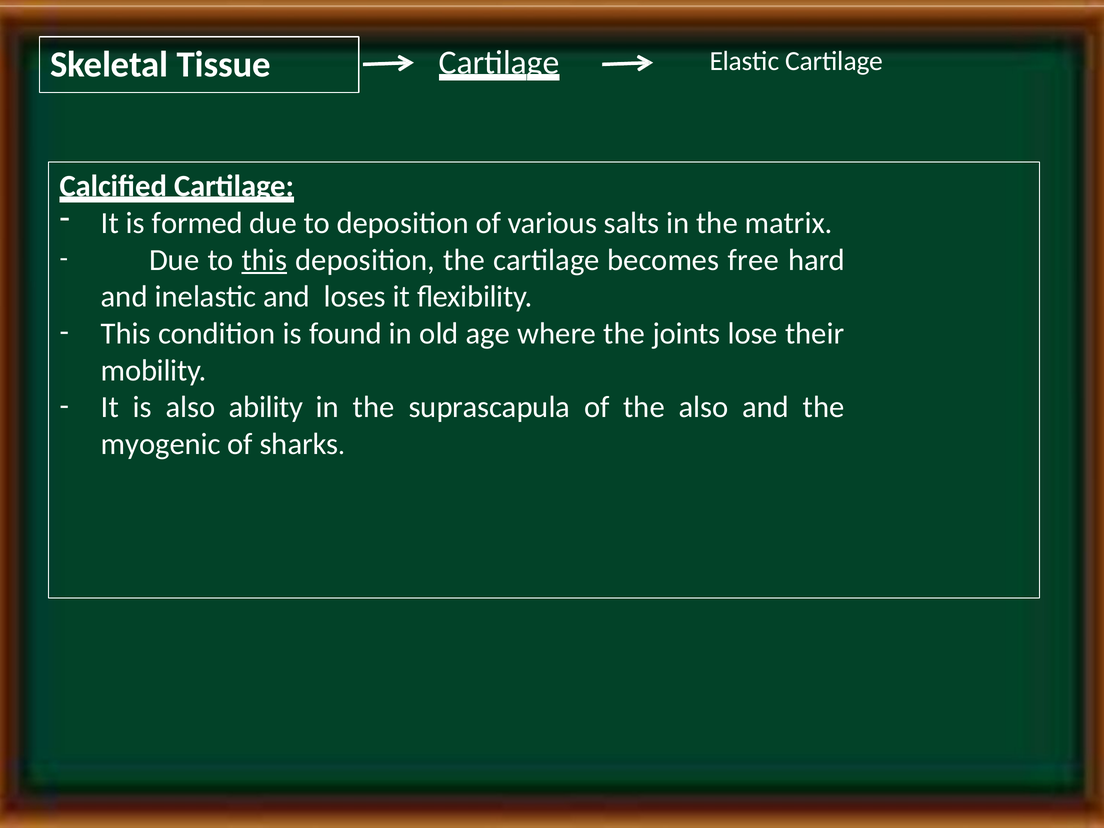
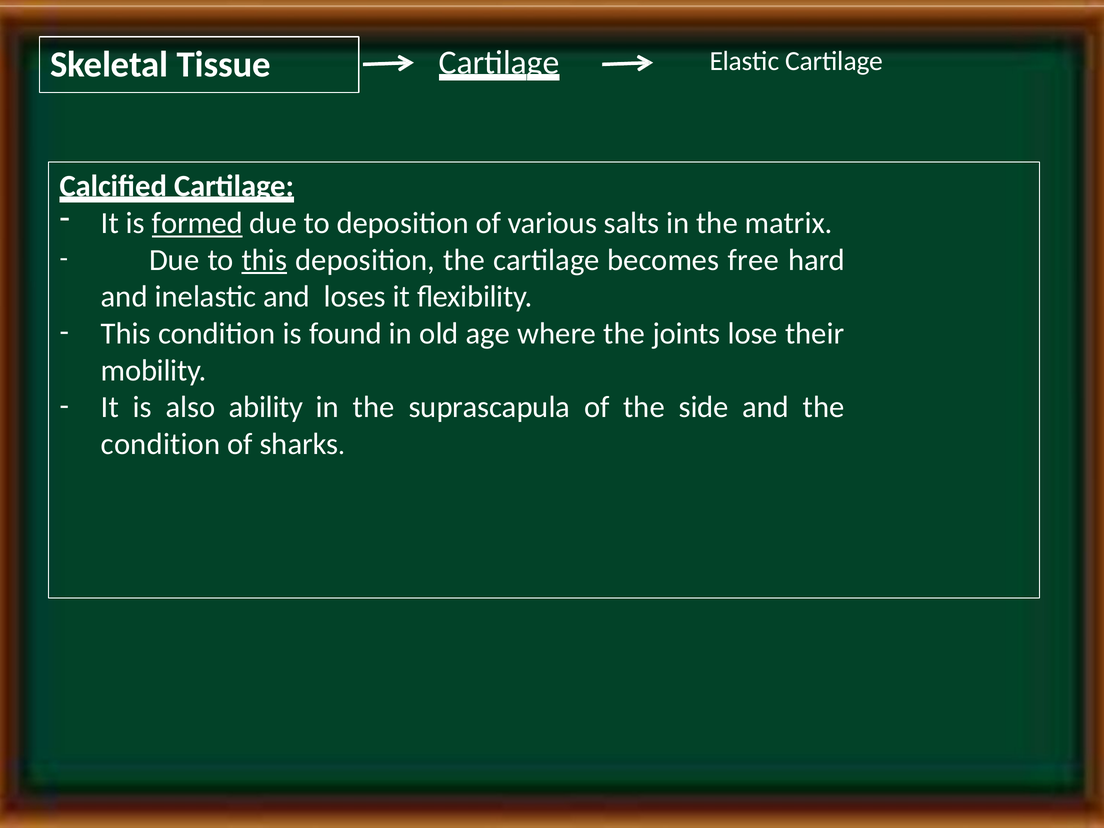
formed underline: none -> present (197, 223)
the also: also -> side (704, 407)
myogenic: myogenic -> condition (161, 444)
